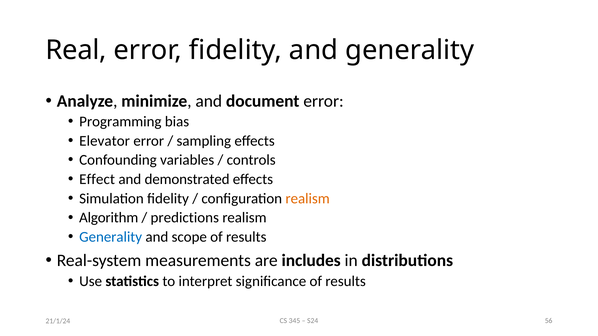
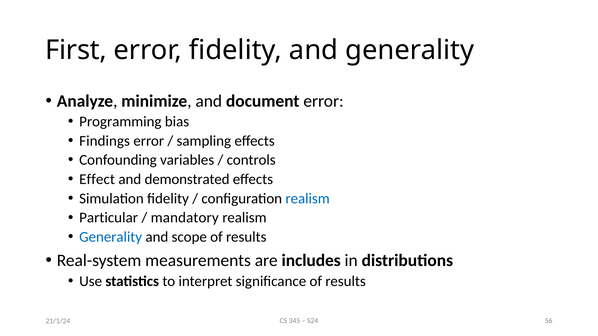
Real: Real -> First (76, 50)
Elevator: Elevator -> Findings (105, 141)
realism colour: orange -> blue (308, 199)
Algorithm: Algorithm -> Particular (109, 218)
predictions: predictions -> mandatory (185, 218)
